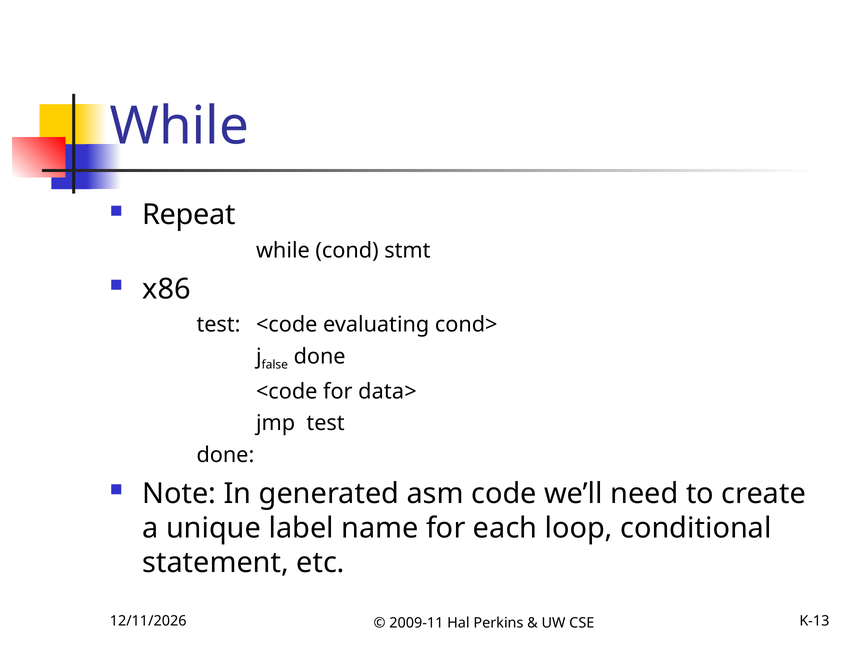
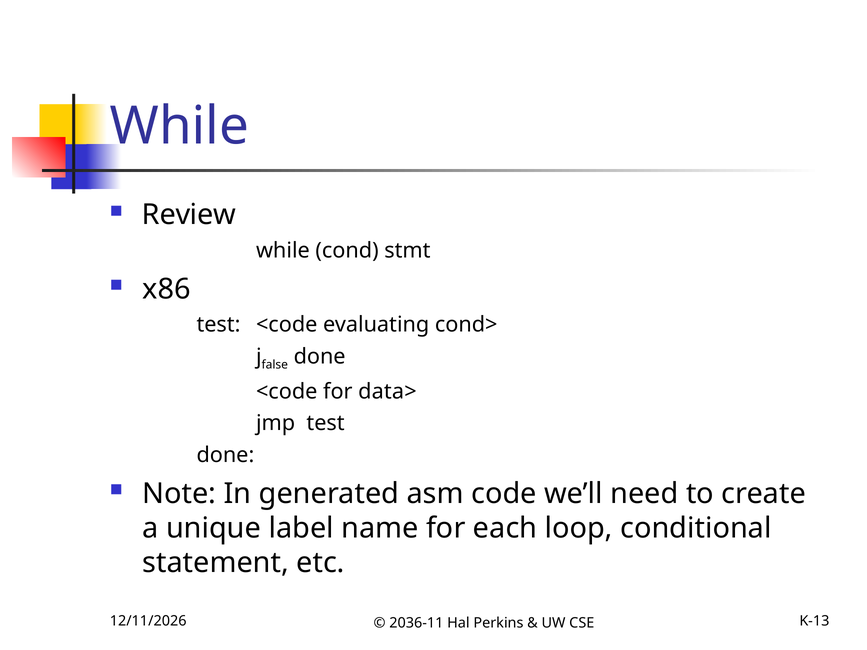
Repeat: Repeat -> Review (189, 215)
2009-11: 2009-11 -> 2036-11 (416, 623)
